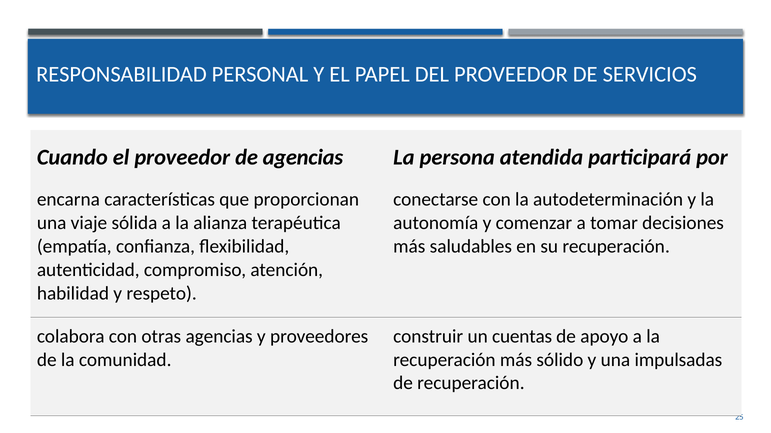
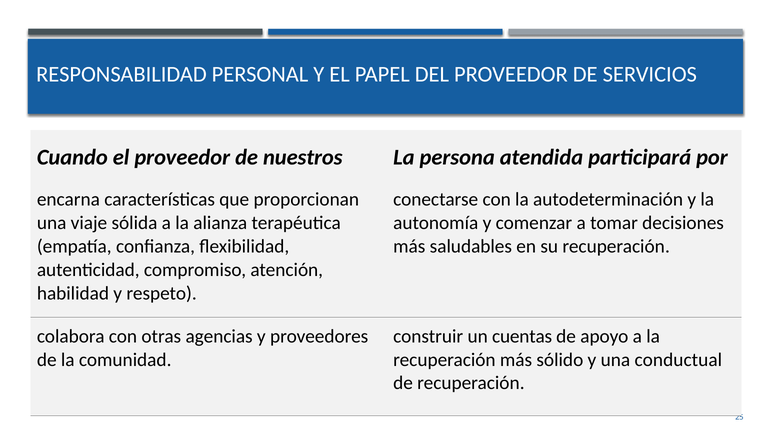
de agencias: agencias -> nuestros (303, 158)
impulsadas: impulsadas -> conductual (678, 360)
